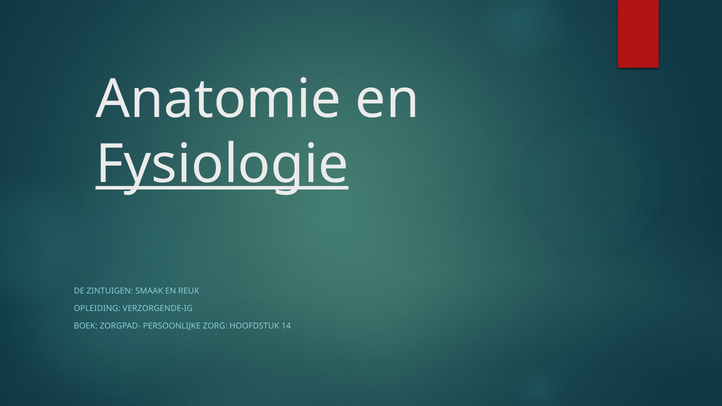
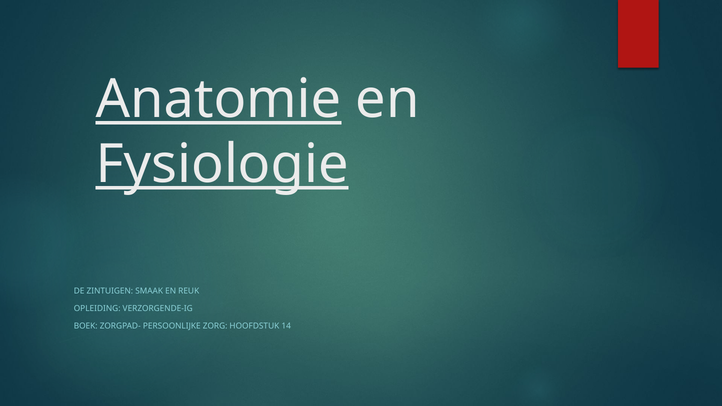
Anatomie underline: none -> present (219, 100)
